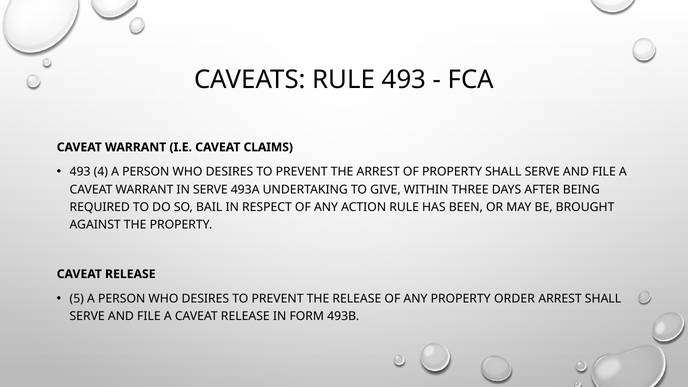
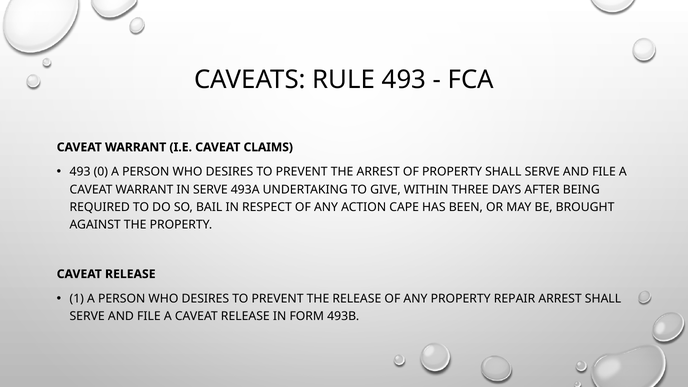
4: 4 -> 0 (101, 172)
ACTION RULE: RULE -> CAPE (404, 207)
5: 5 -> 1 (77, 299)
ORDER: ORDER -> REPAIR (515, 299)
